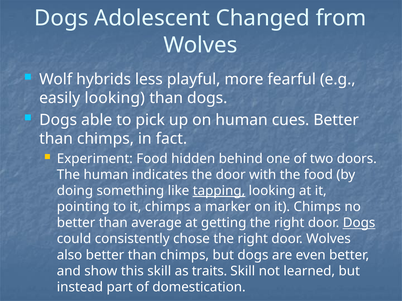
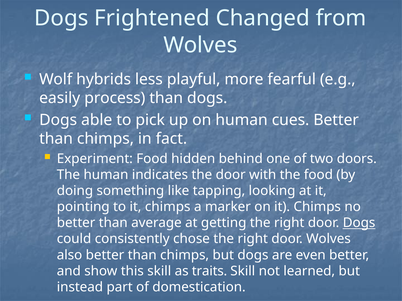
Adolescent: Adolescent -> Frightened (152, 18)
easily looking: looking -> process (115, 98)
tapping underline: present -> none (219, 191)
